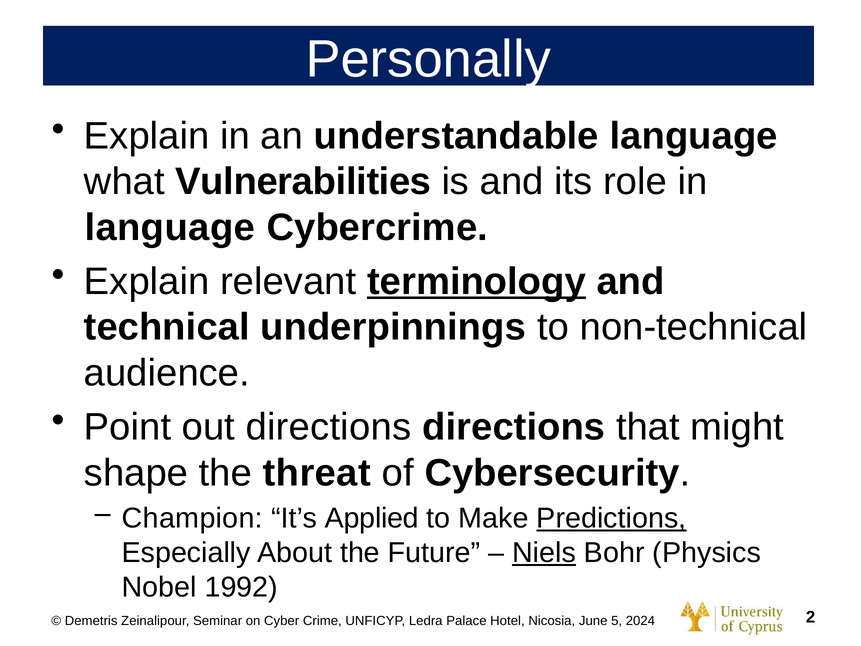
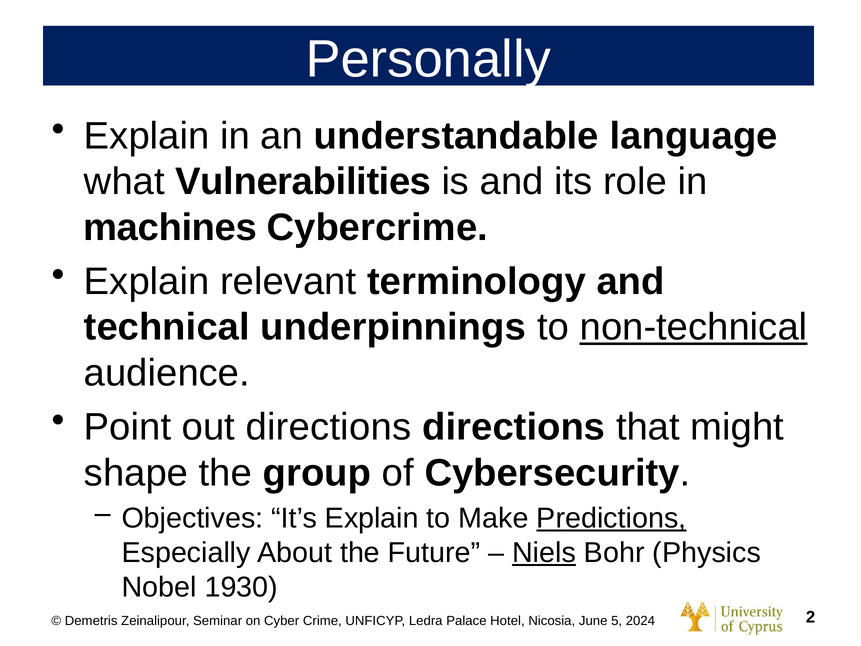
language: language -> machines (170, 228)
terminology underline: present -> none (477, 281)
non-technical underline: none -> present (694, 327)
threat: threat -> group (317, 473)
Champion: Champion -> Objectives (193, 518)
It’s Applied: Applied -> Explain (372, 518)
1992: 1992 -> 1930 (241, 587)
